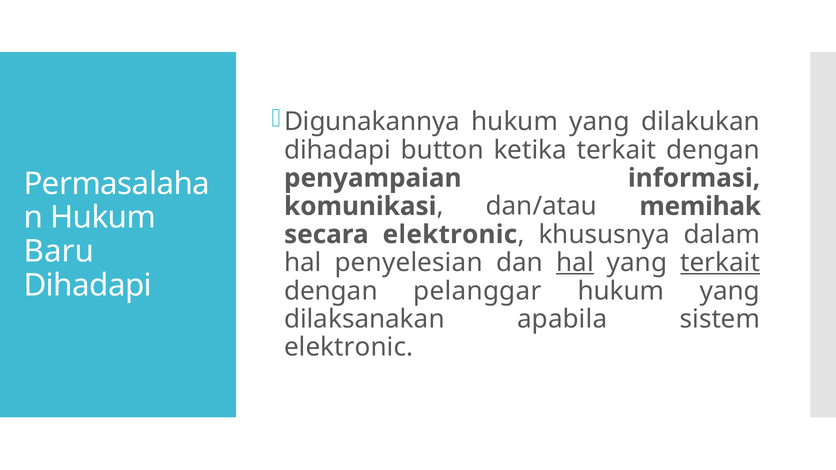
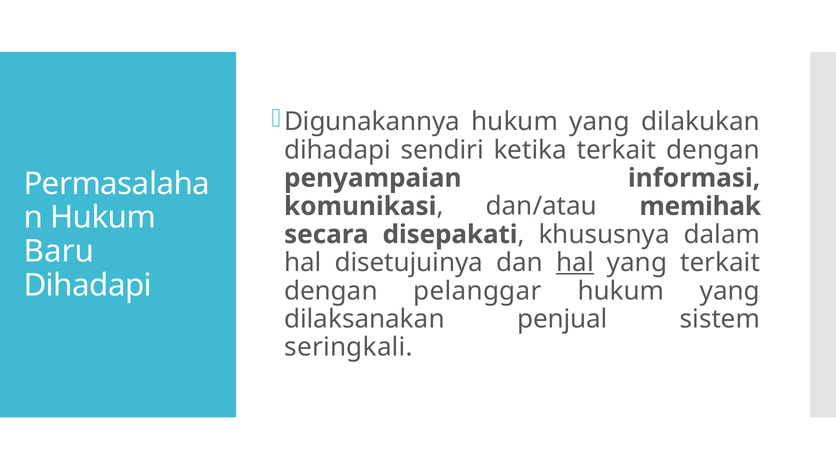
button: button -> sendiri (442, 150)
secara elektronic: elektronic -> disepakati (450, 235)
penyelesian: penyelesian -> disetujuinya (409, 263)
terkait underline: present -> none (720, 263)
apabila: apabila -> penjual (562, 319)
elektronic: elektronic -> seringkali (349, 347)
